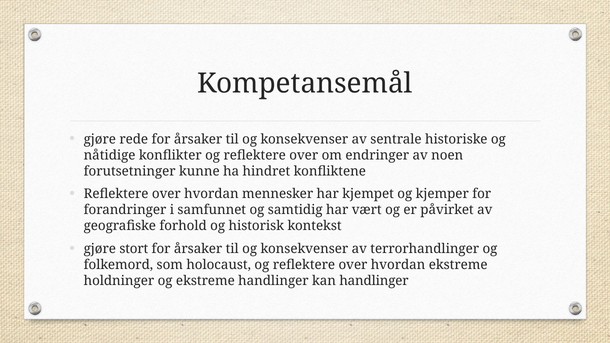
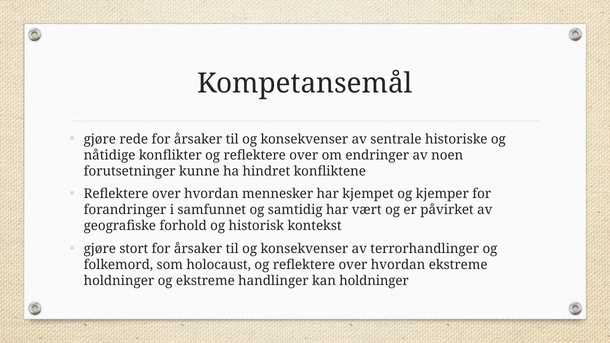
kan handlinger: handlinger -> holdninger (374, 281)
